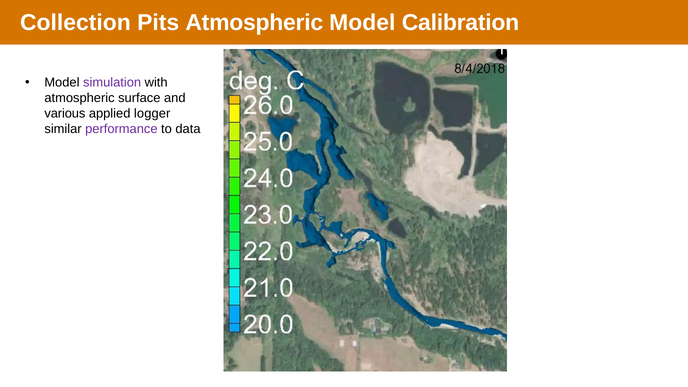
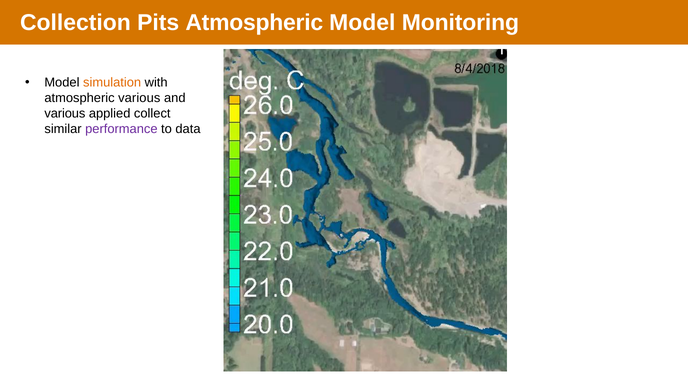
Calibration: Calibration -> Monitoring (460, 23)
simulation colour: purple -> orange (112, 82)
atmospheric surface: surface -> various (139, 98)
logger: logger -> collect (152, 113)
